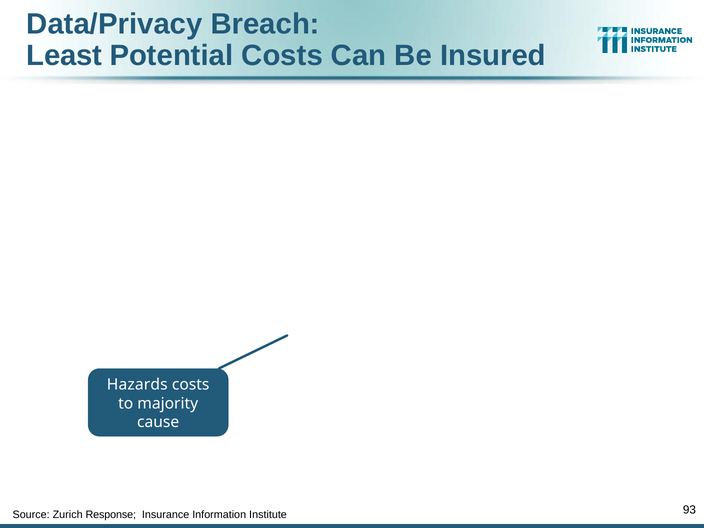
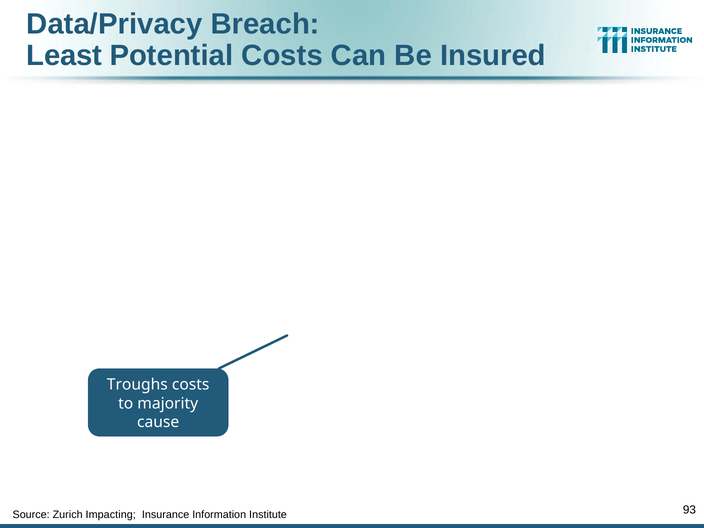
Hazards: Hazards -> Troughs (137, 385)
Response: Response -> Impacting (111, 515)
